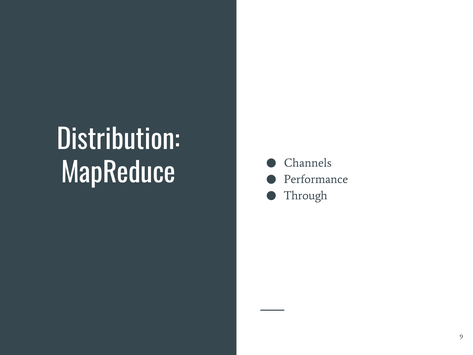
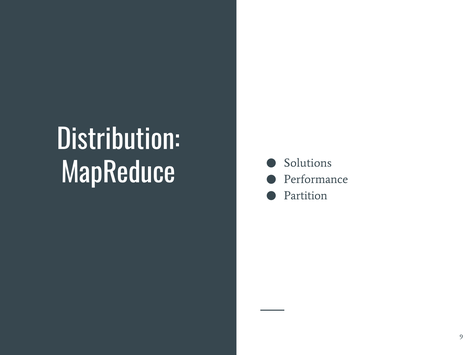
Channels: Channels -> Solutions (308, 163)
Through: Through -> Partition (306, 196)
